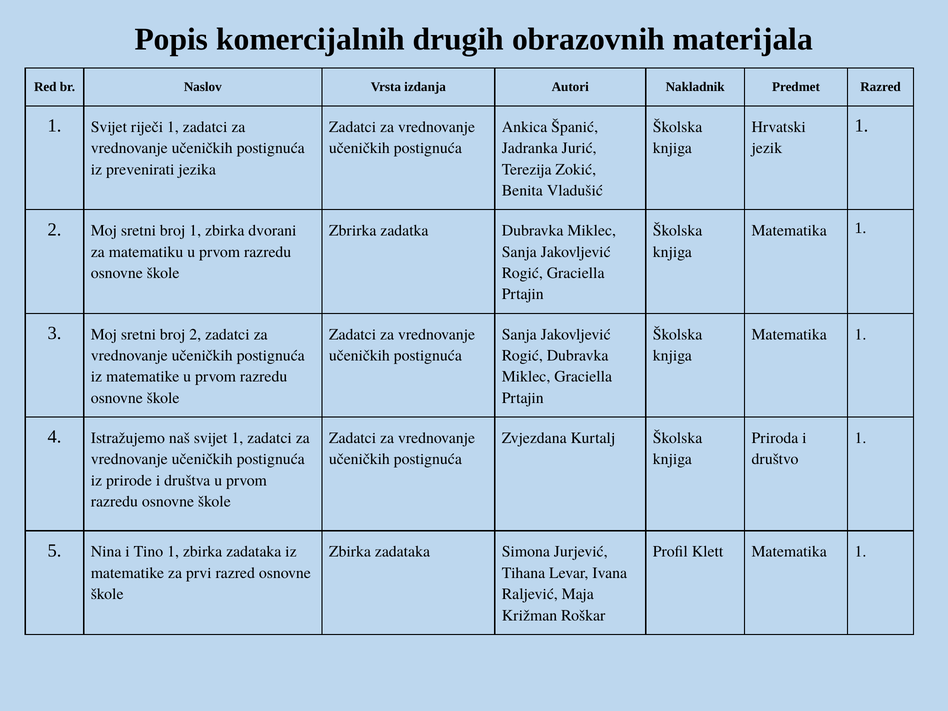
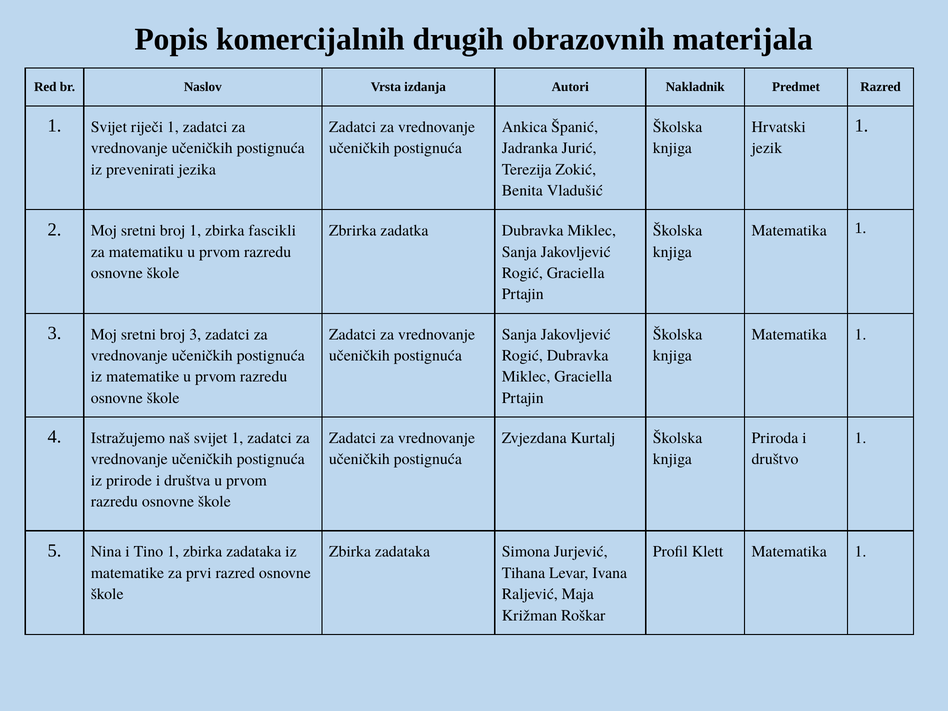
dvorani: dvorani -> fascikli (272, 231)
broj 2: 2 -> 3 (195, 334)
